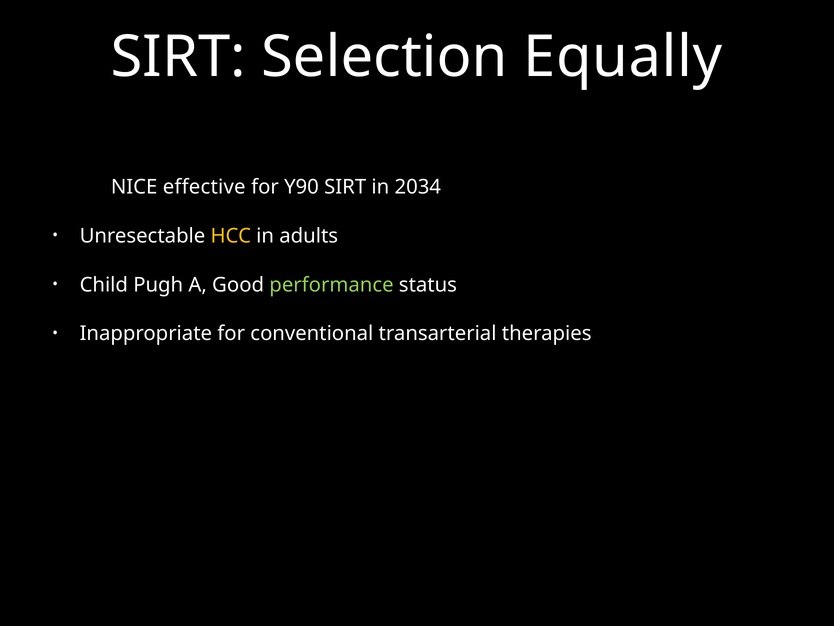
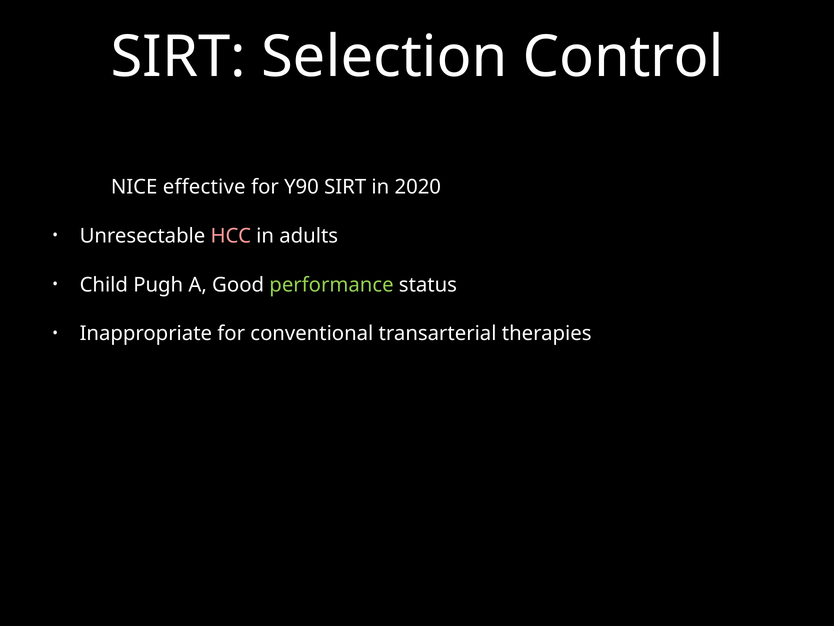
Equally: Equally -> Control (623, 57)
2034: 2034 -> 2020 (418, 187)
HCC colour: yellow -> pink (231, 236)
